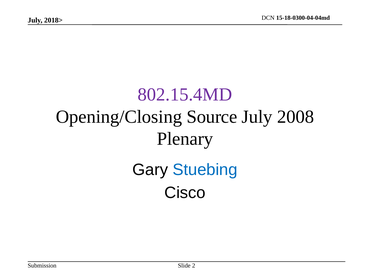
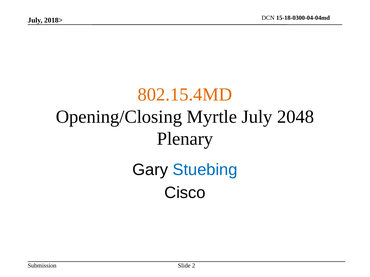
802.15.4MD colour: purple -> orange (185, 95)
Source: Source -> Myrtle (212, 117)
2008: 2008 -> 2048 (296, 117)
